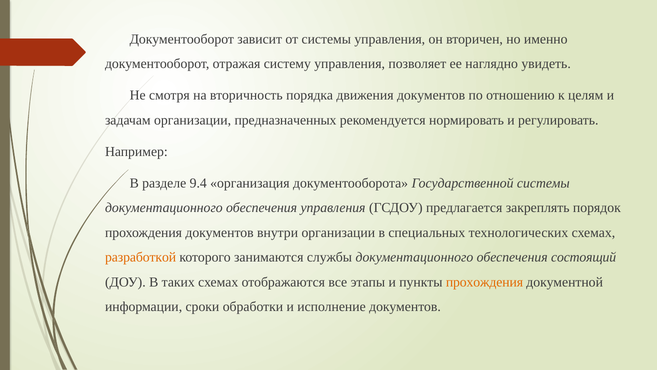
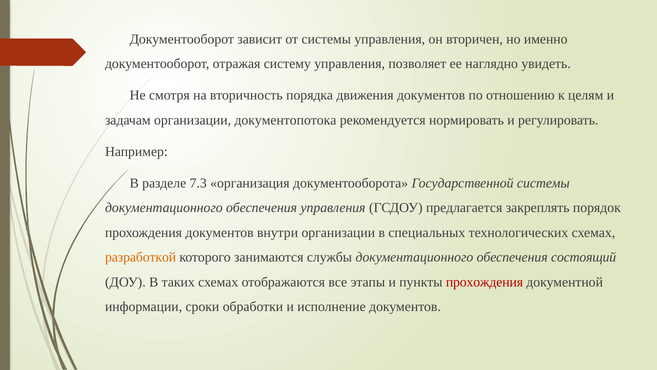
предназначенных: предназначенных -> документопотока (285, 120)
9.4: 9.4 -> 7.3 (198, 183)
прохождения colour: orange -> red (484, 282)
